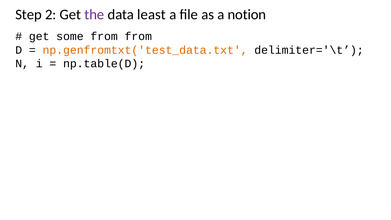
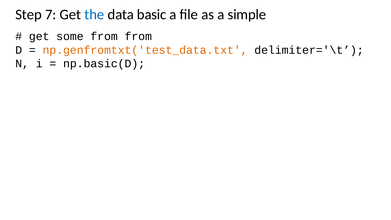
2: 2 -> 7 (51, 15)
the colour: purple -> blue (94, 15)
least: least -> basic (152, 15)
notion: notion -> simple (247, 15)
np.table(D: np.table(D -> np.basic(D (104, 64)
